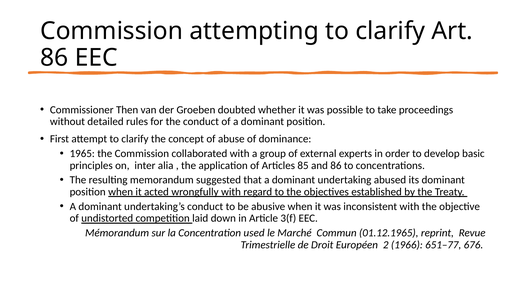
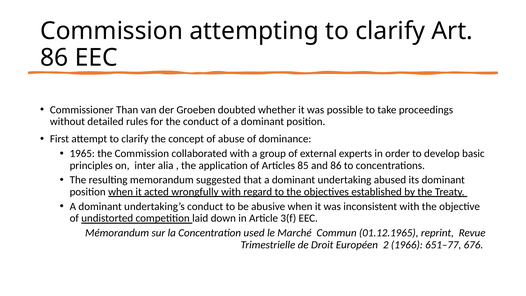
Then: Then -> Than (127, 110)
